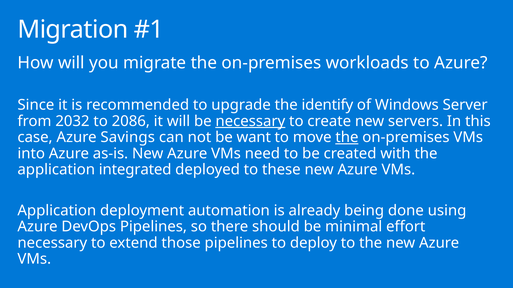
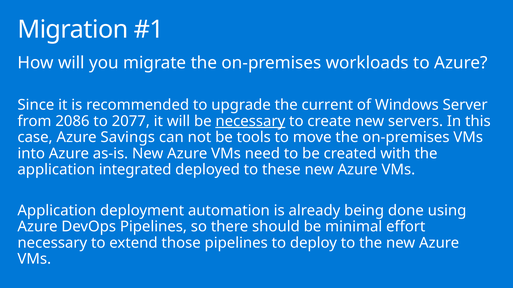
identify: identify -> current (327, 105)
2032: 2032 -> 2086 (72, 121)
2086: 2086 -> 2077 (131, 121)
want: want -> tools (254, 138)
the underline: present -> none (347, 138)
